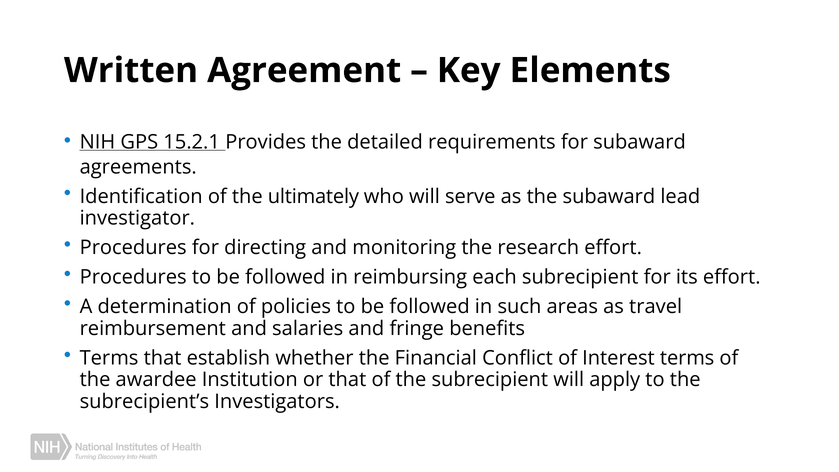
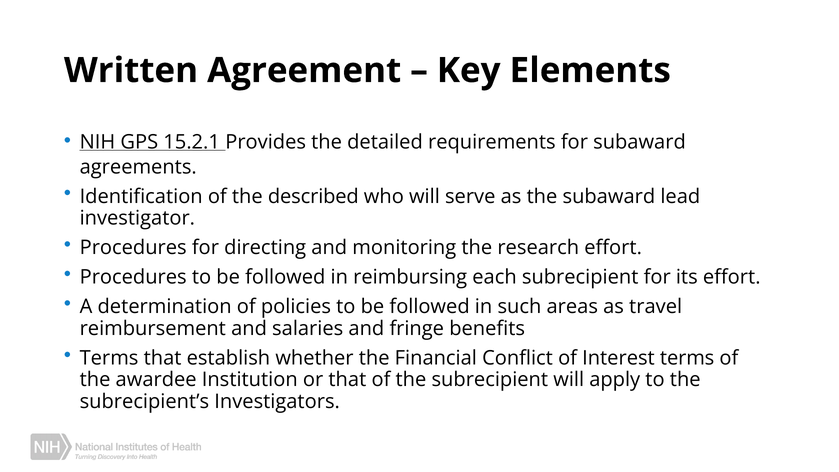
ultimately: ultimately -> described (313, 196)
